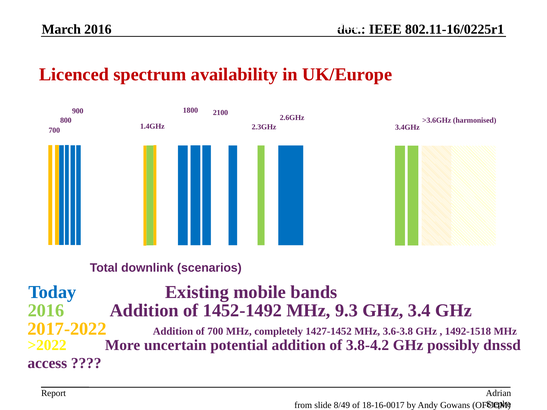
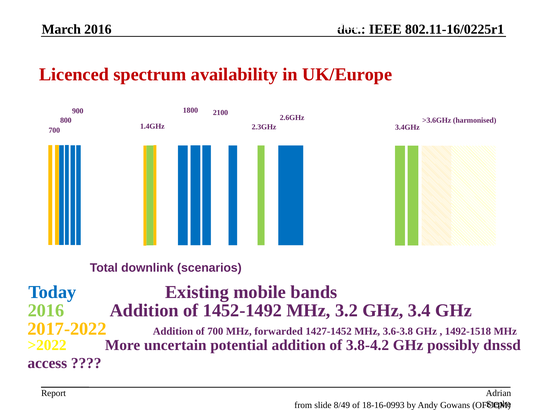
9.3: 9.3 -> 3.2 (346, 311)
completely: completely -> forwarded (279, 331)
18-16-0017: 18-16-0017 -> 18-16-0993 (383, 405)
